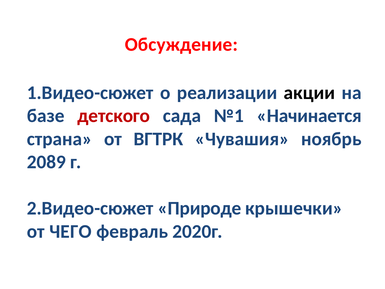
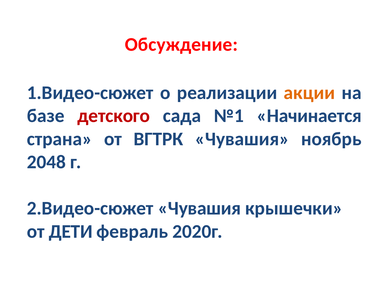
акции colour: black -> orange (309, 93)
2089: 2089 -> 2048 (46, 162)
2.Видео-сюжет Природе: Природе -> Чувашия (199, 208)
ЧЕГО: ЧЕГО -> ДЕТИ (71, 231)
